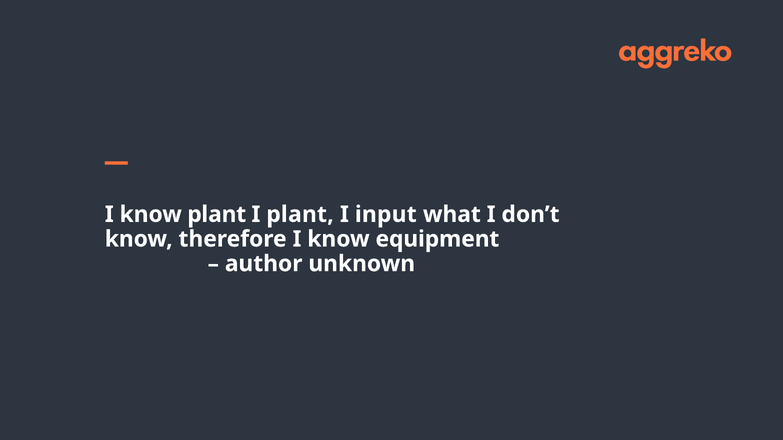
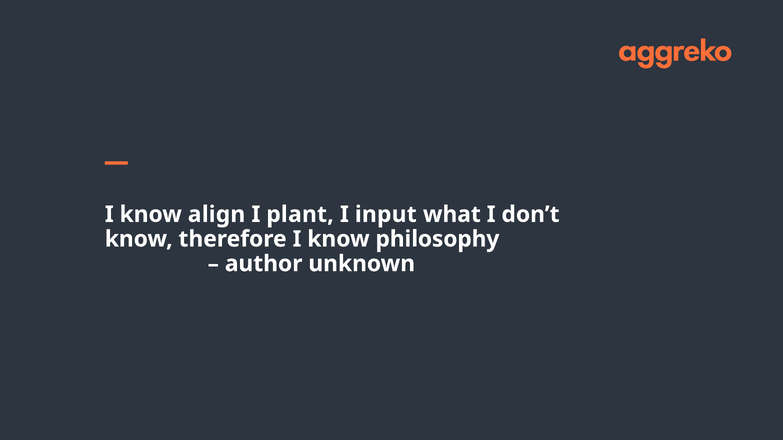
know plant: plant -> align (217, 215)
equipment: equipment -> philosophy (437, 239)
